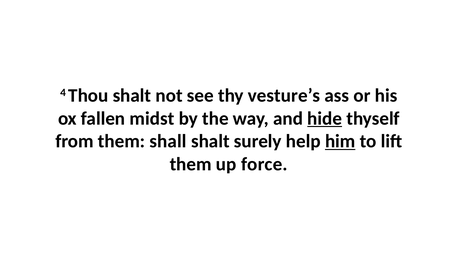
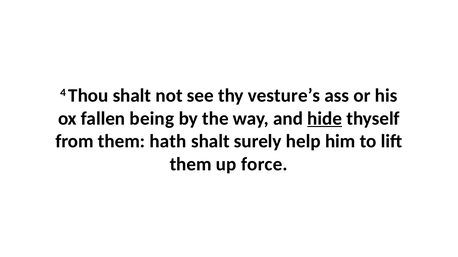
midst: midst -> being (152, 119)
shall: shall -> hath (168, 142)
him underline: present -> none (340, 142)
